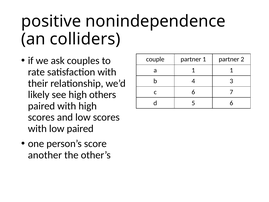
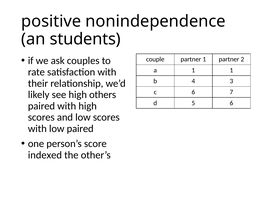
colliders: colliders -> students (85, 39)
another: another -> indexed (45, 155)
